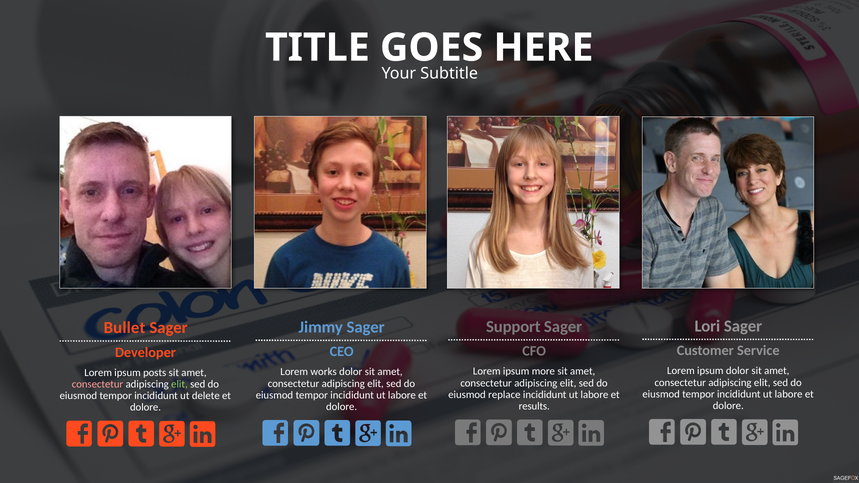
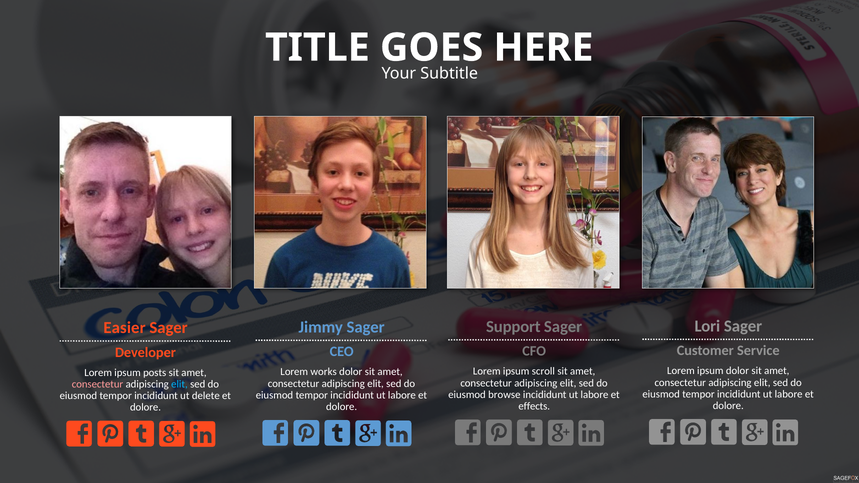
Bullet: Bullet -> Easier (125, 328)
more: more -> scroll (543, 372)
elit colour: light green -> light blue (179, 384)
replace: replace -> browse (504, 395)
results: results -> effects (534, 406)
